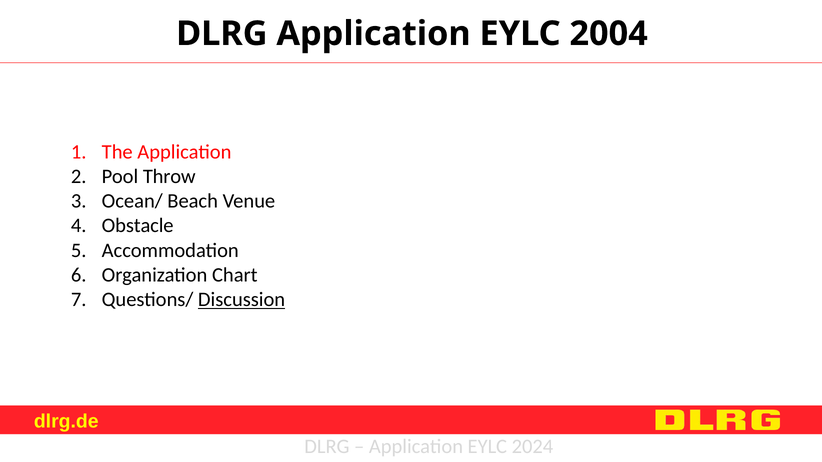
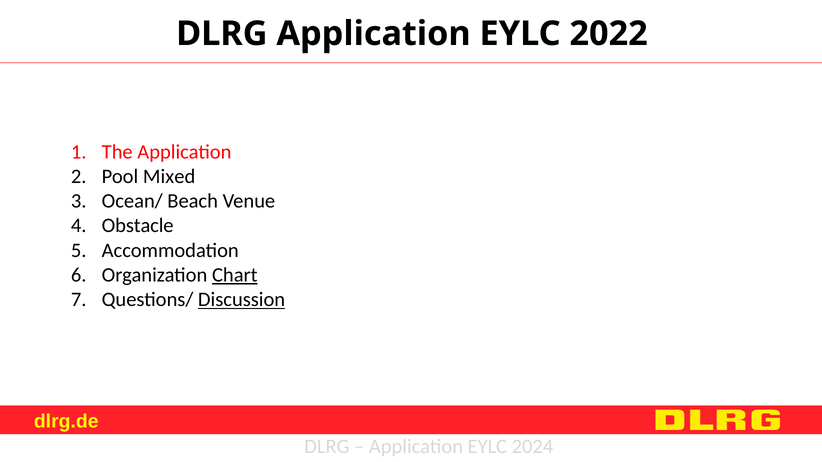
2004: 2004 -> 2022 (609, 34)
Throw: Throw -> Mixed (169, 177)
Chart underline: none -> present (235, 275)
